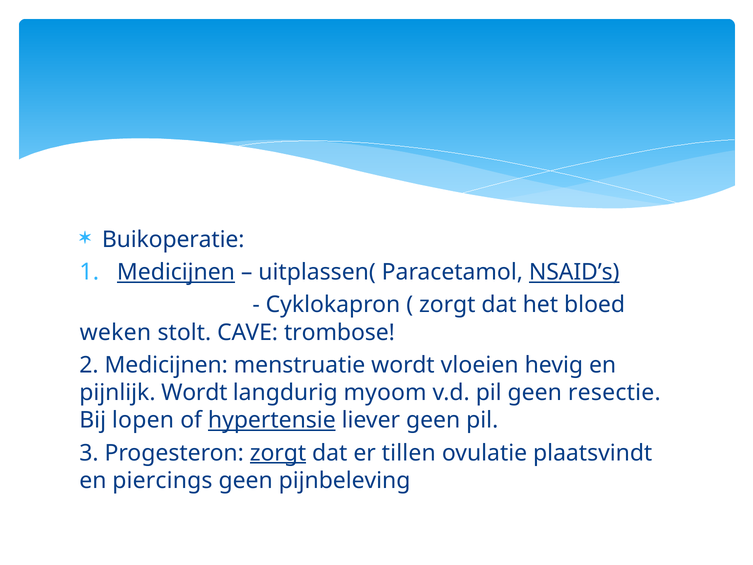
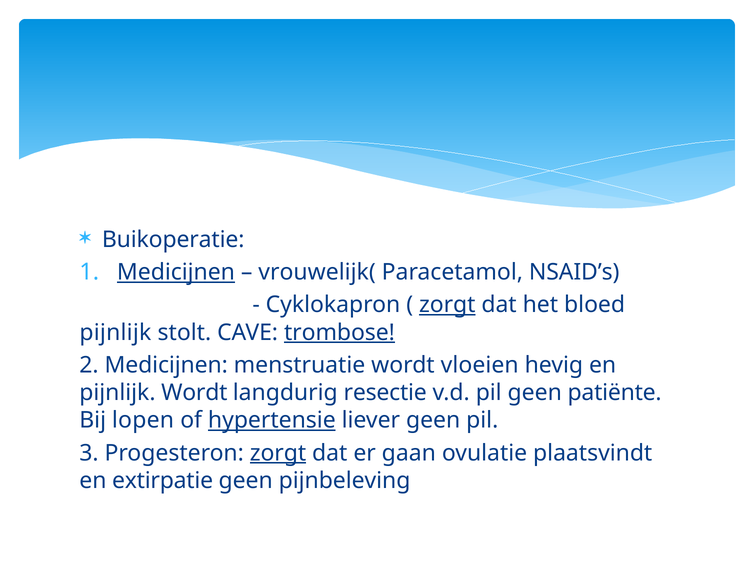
uitplassen(: uitplassen( -> vrouwelijk( (317, 272)
NSAID’s underline: present -> none (574, 272)
zorgt underline: none -> present (447, 305)
weken: weken -> pijnlijk (115, 332)
trombose underline: none -> present (339, 332)
myoom: myoom -> resectie (385, 393)
resectie: resectie -> patiënte (615, 393)
tillen: tillen -> gaan (409, 453)
piercings: piercings -> extirpatie (163, 480)
